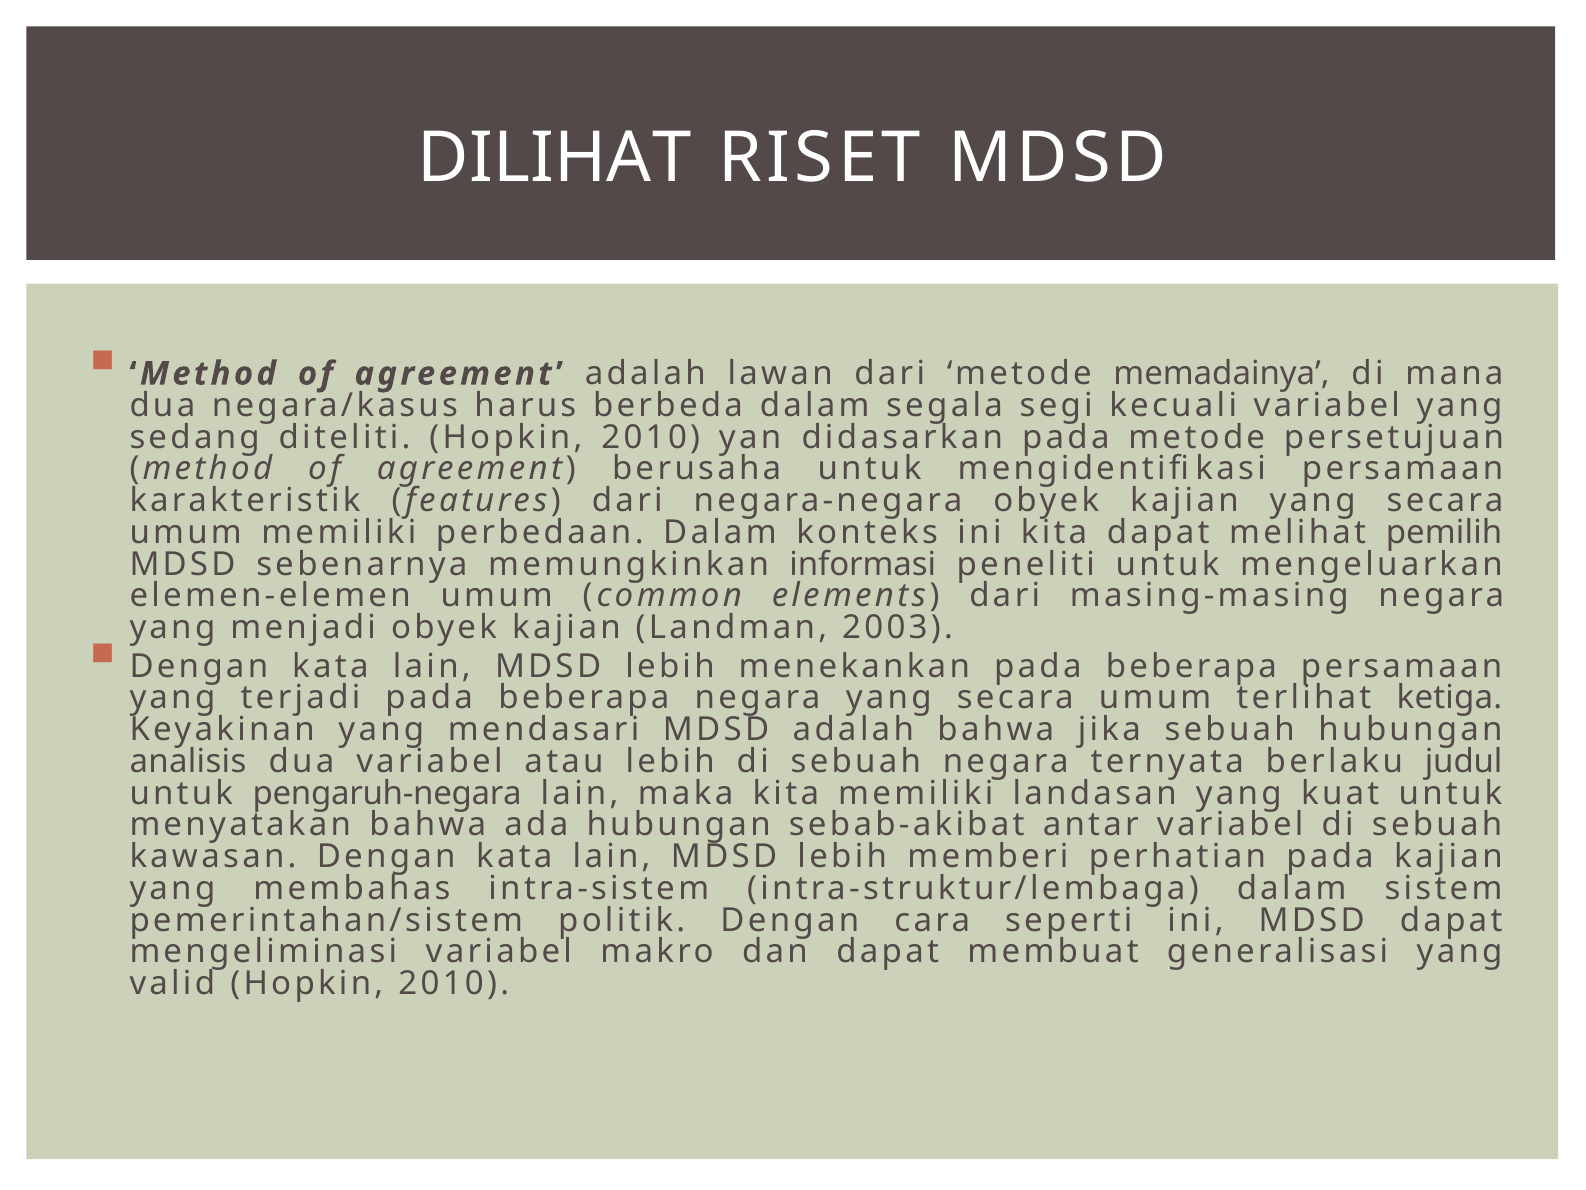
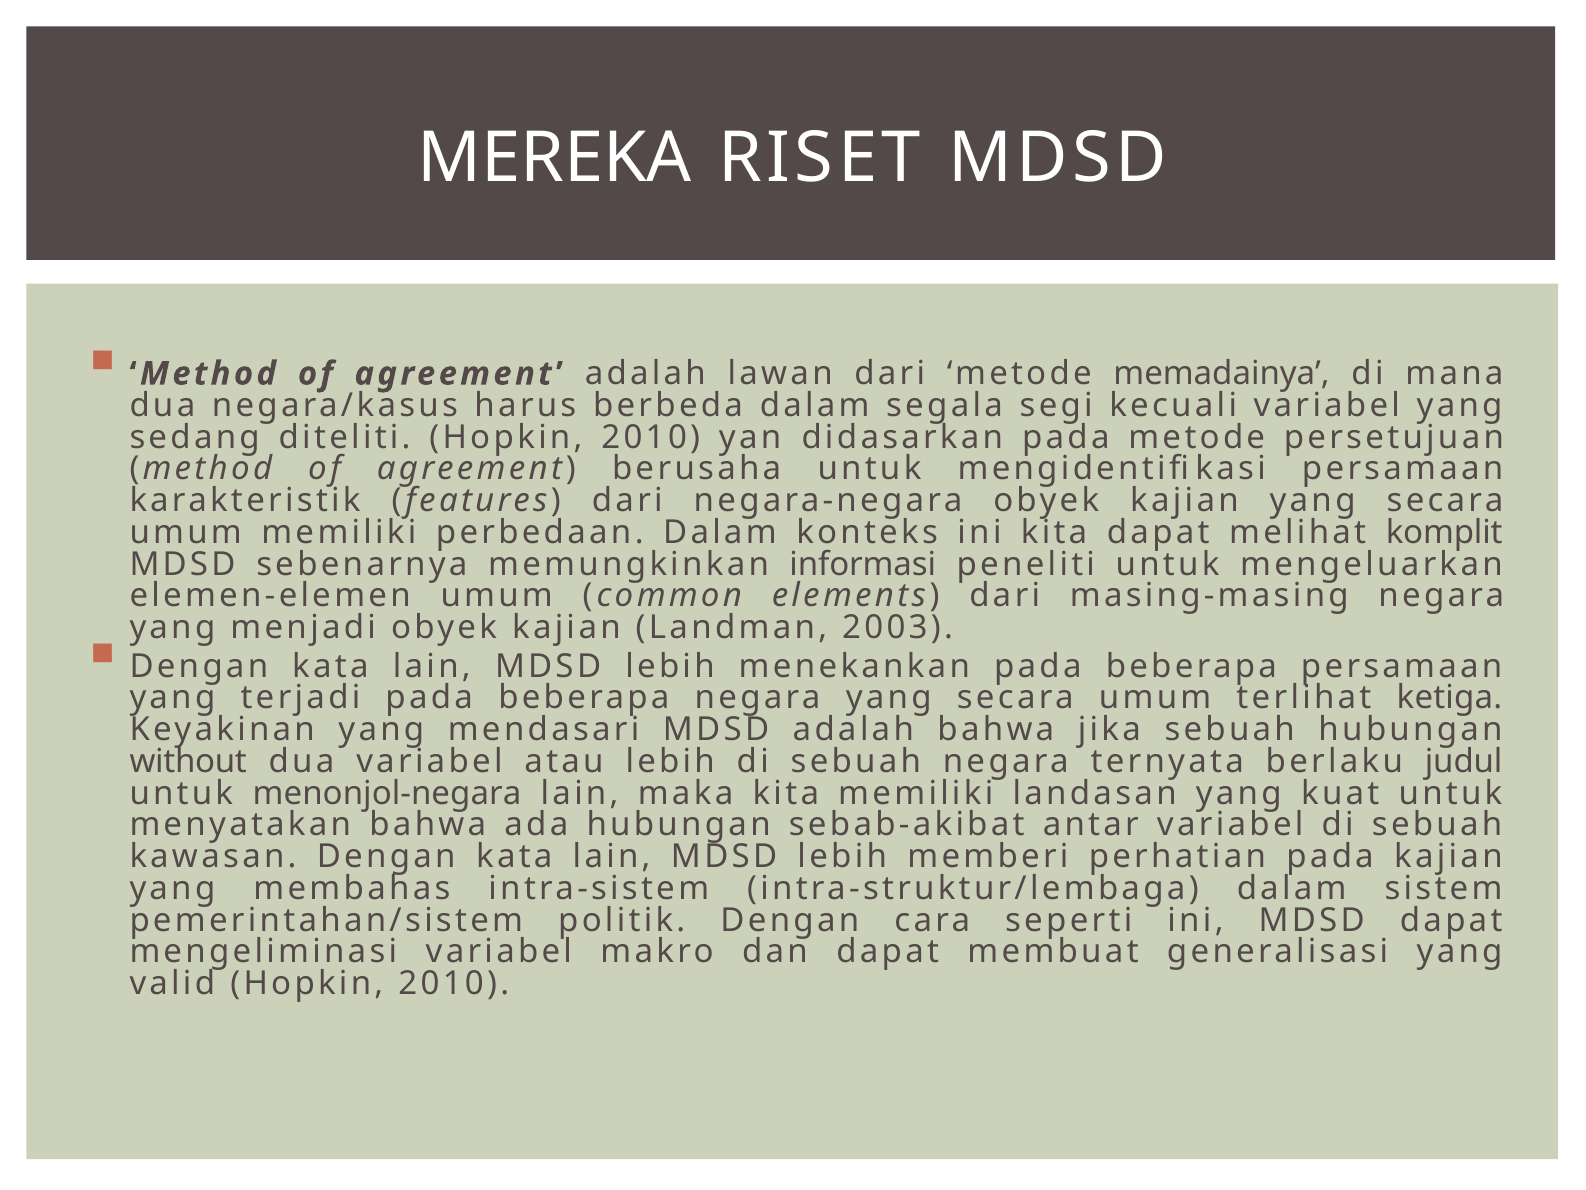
DILIHAT: DILIHAT -> MEREKA (555, 158)
pemilih: pemilih -> komplit (1444, 532)
analisis: analisis -> without (188, 761)
pengaruh-negara: pengaruh-negara -> menonjol-negara (387, 793)
